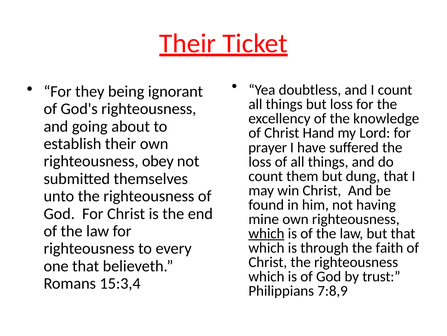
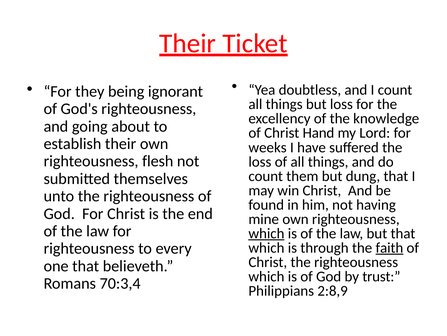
prayer: prayer -> weeks (268, 147)
obey: obey -> flesh (158, 161)
faith underline: none -> present (389, 247)
15:3,4: 15:3,4 -> 70:3,4 (120, 283)
7:8,9: 7:8,9 -> 2:8,9 (333, 290)
